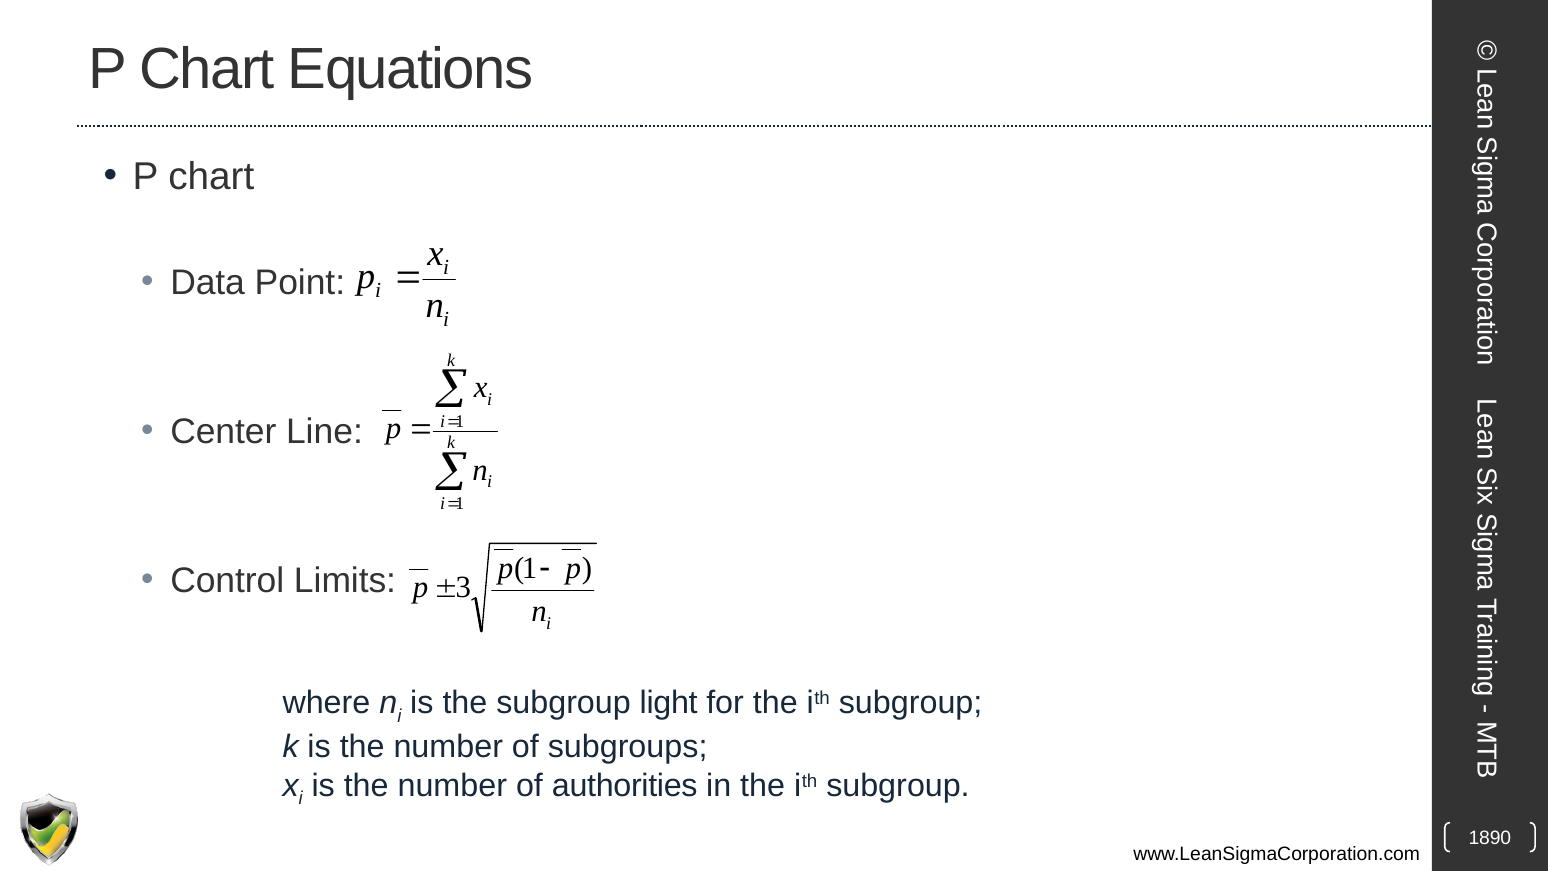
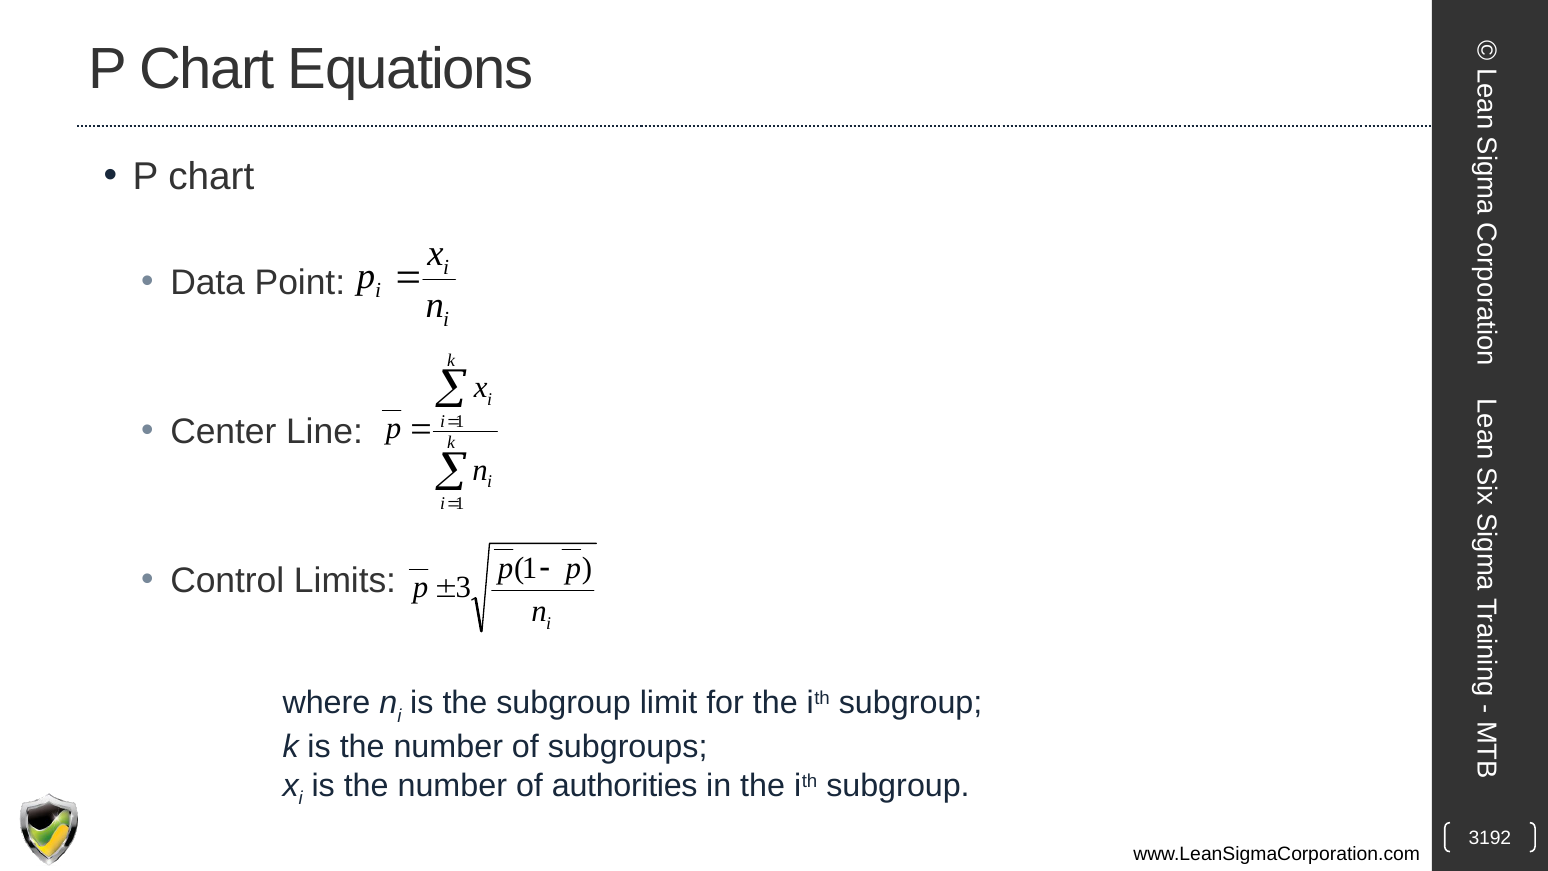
light: light -> limit (669, 703)
1890: 1890 -> 3192 (1490, 838)
